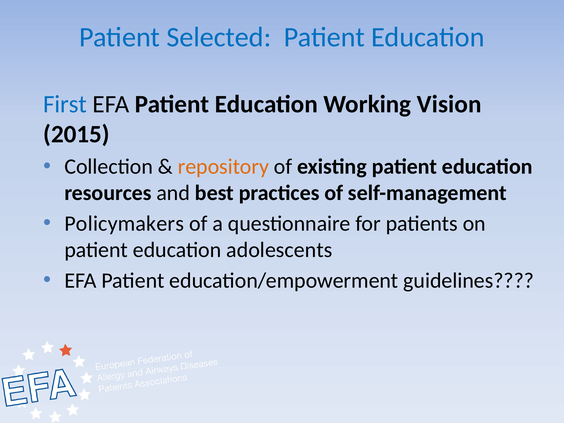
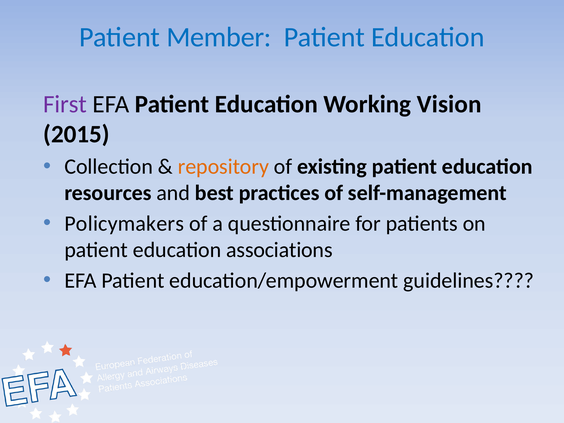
Selected: Selected -> Member (219, 37)
First colour: blue -> purple (65, 104)
adolescents: adolescents -> associations (279, 250)
